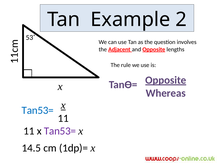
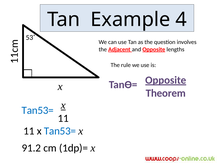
2: 2 -> 4 (181, 19)
Whereas: Whereas -> Theorem (166, 93)
Tan53= colour: purple -> blue (60, 131)
14.5: 14.5 -> 91.2 (31, 148)
